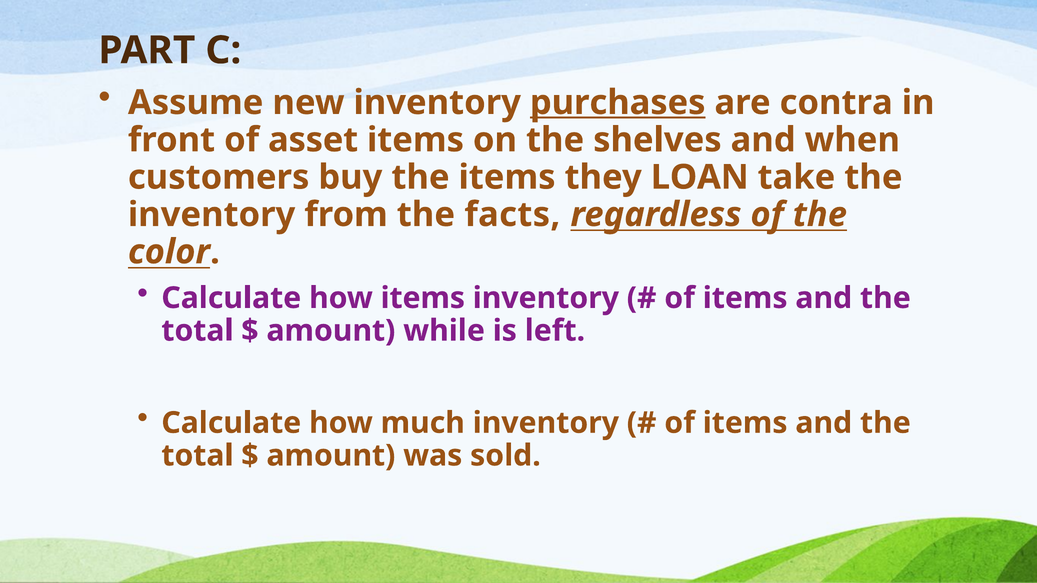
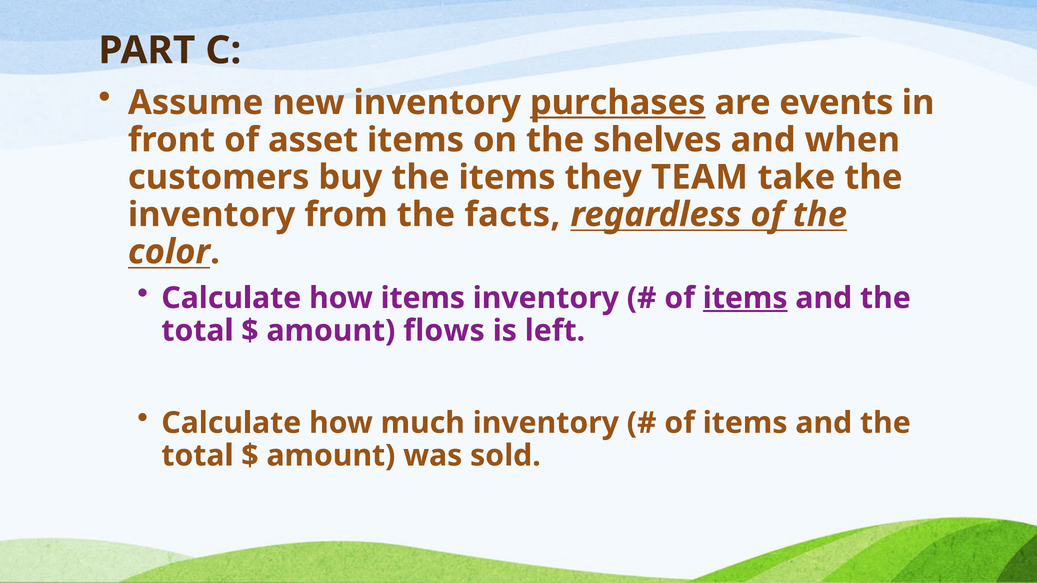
contra: contra -> events (836, 103)
LOAN: LOAN -> TEAM (699, 177)
items underline: none -> present (745, 298)
while: while -> flows (444, 331)
